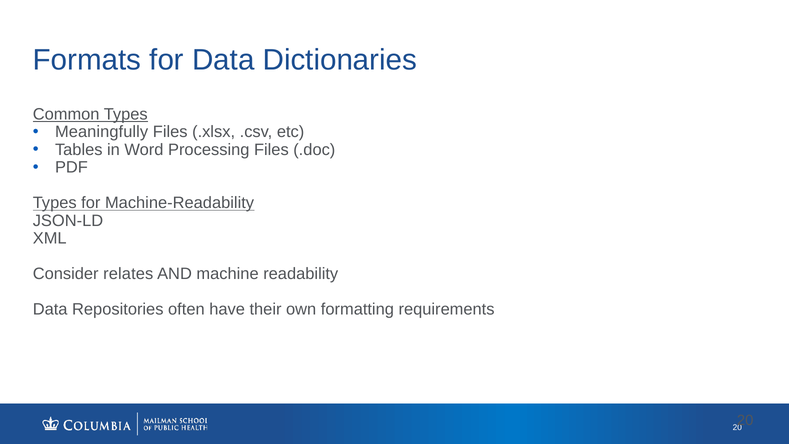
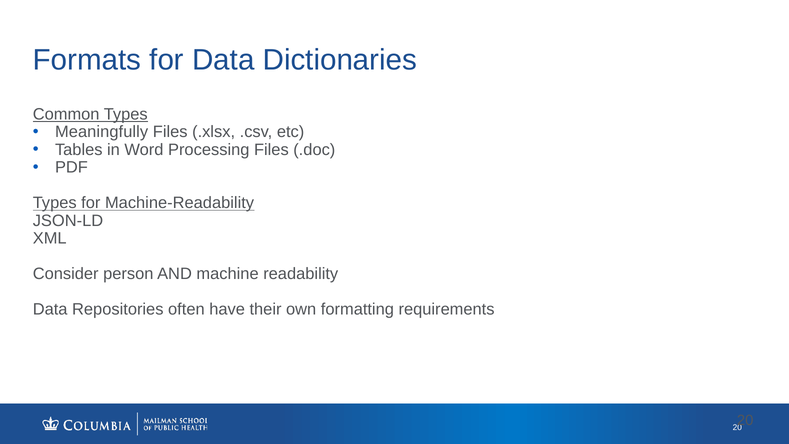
relates: relates -> person (128, 274)
